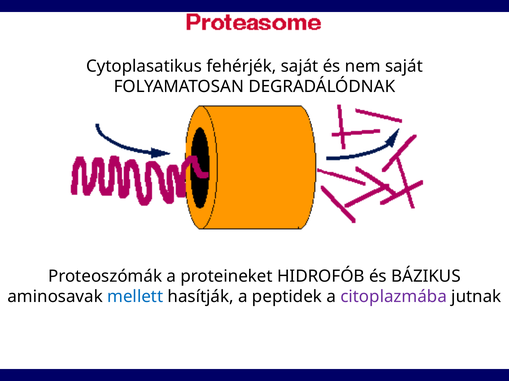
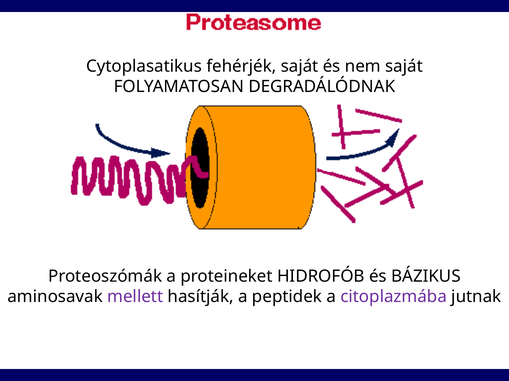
mellett colour: blue -> purple (135, 297)
